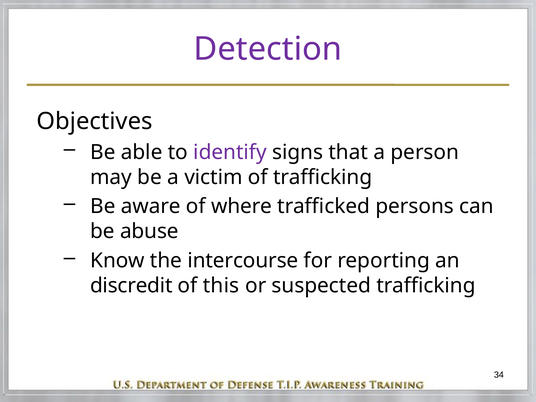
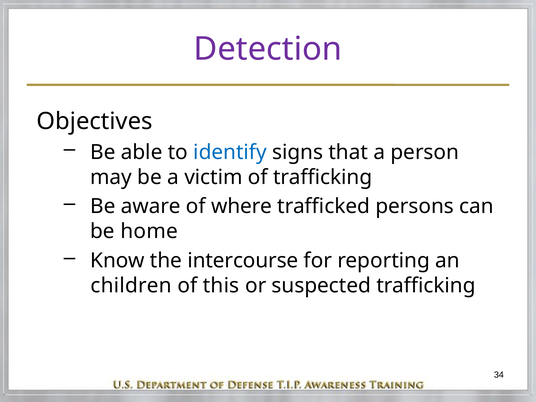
identify colour: purple -> blue (230, 152)
abuse: abuse -> home (149, 231)
discredit: discredit -> children (131, 286)
